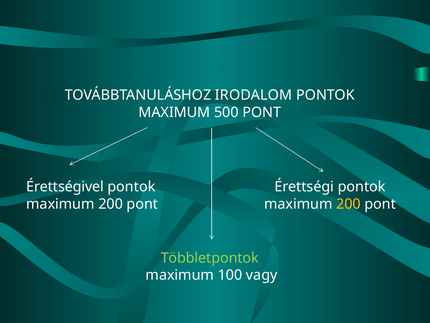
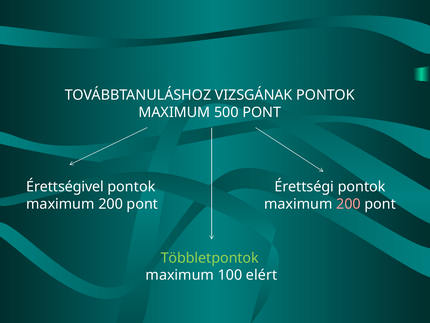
IRODALOM: IRODALOM -> VIZSGÁNAK (254, 95)
200 colour: yellow -> pink (348, 204)
vagy: vagy -> elért (262, 275)
